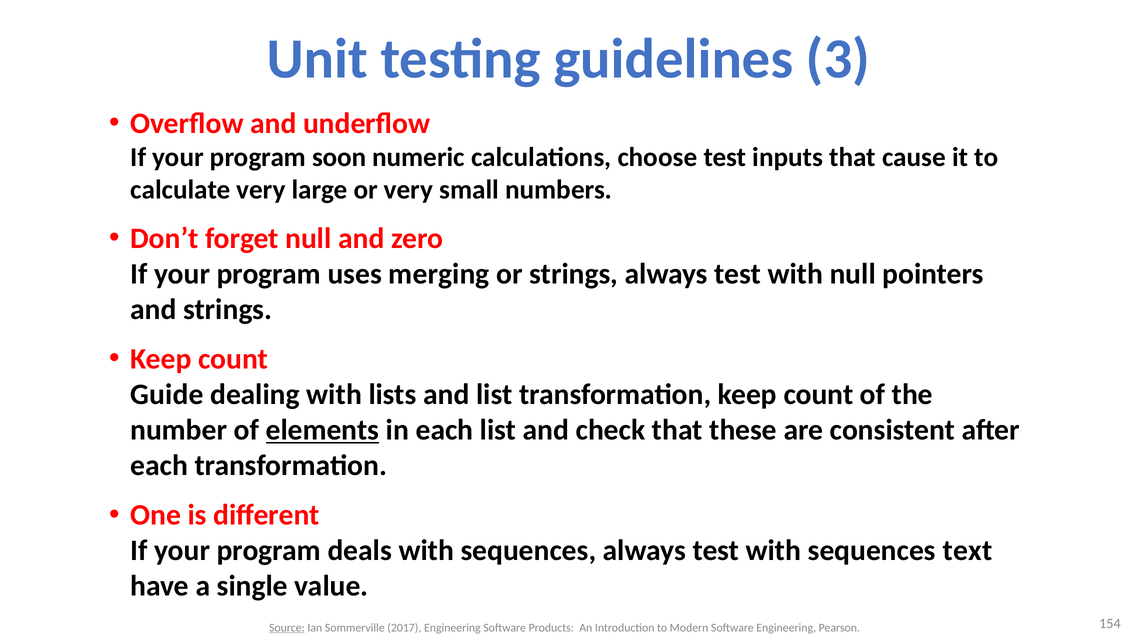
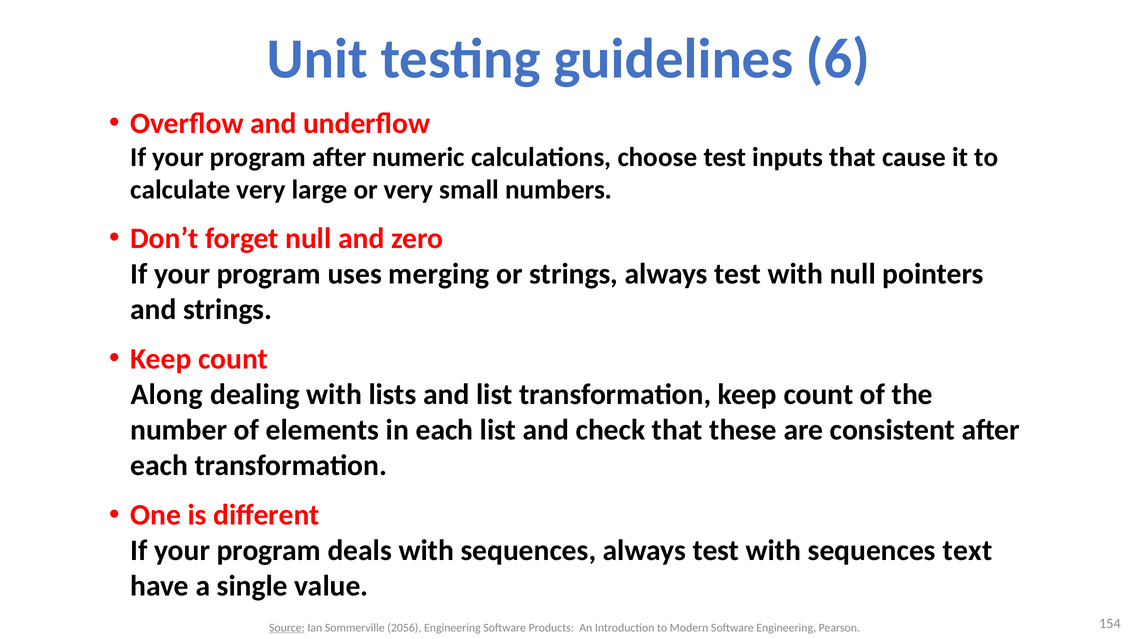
3: 3 -> 6 (838, 59)
program soon: soon -> after (339, 157)
Guide: Guide -> Along (167, 395)
elements underline: present -> none (322, 430)
2017: 2017 -> 2056 (404, 628)
